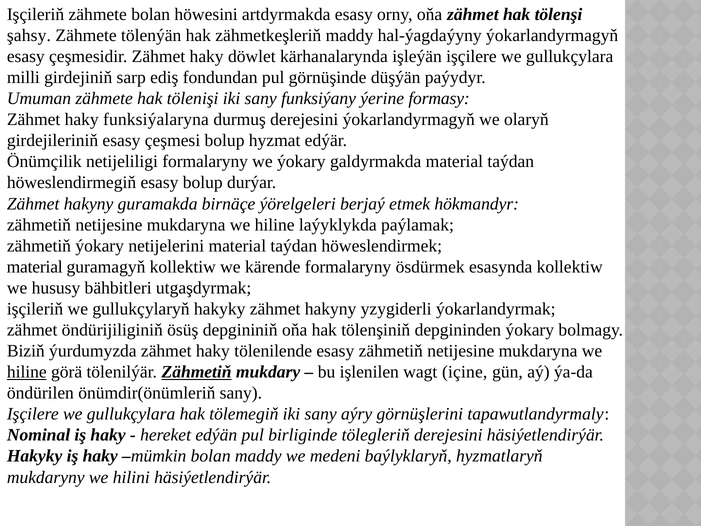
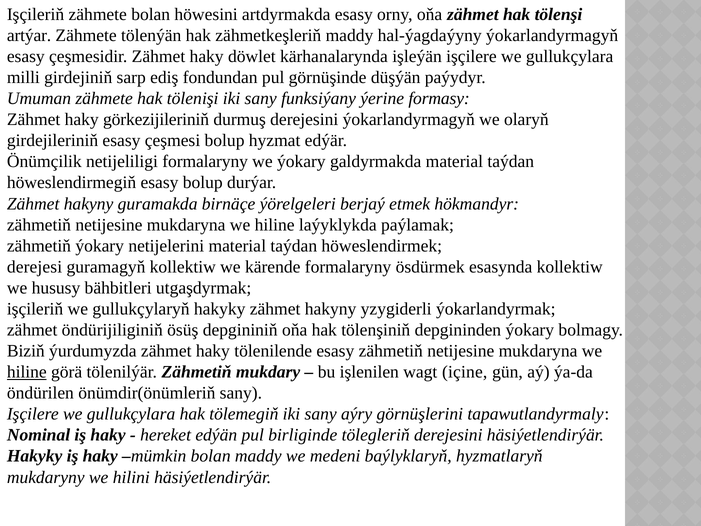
şahsy: şahsy -> artýar (29, 35)
funksiýalaryna: funksiýalaryna -> görkezijileriniň (156, 120)
material: material -> derejesi (35, 267)
Zähmetiň underline: present -> none (197, 372)
